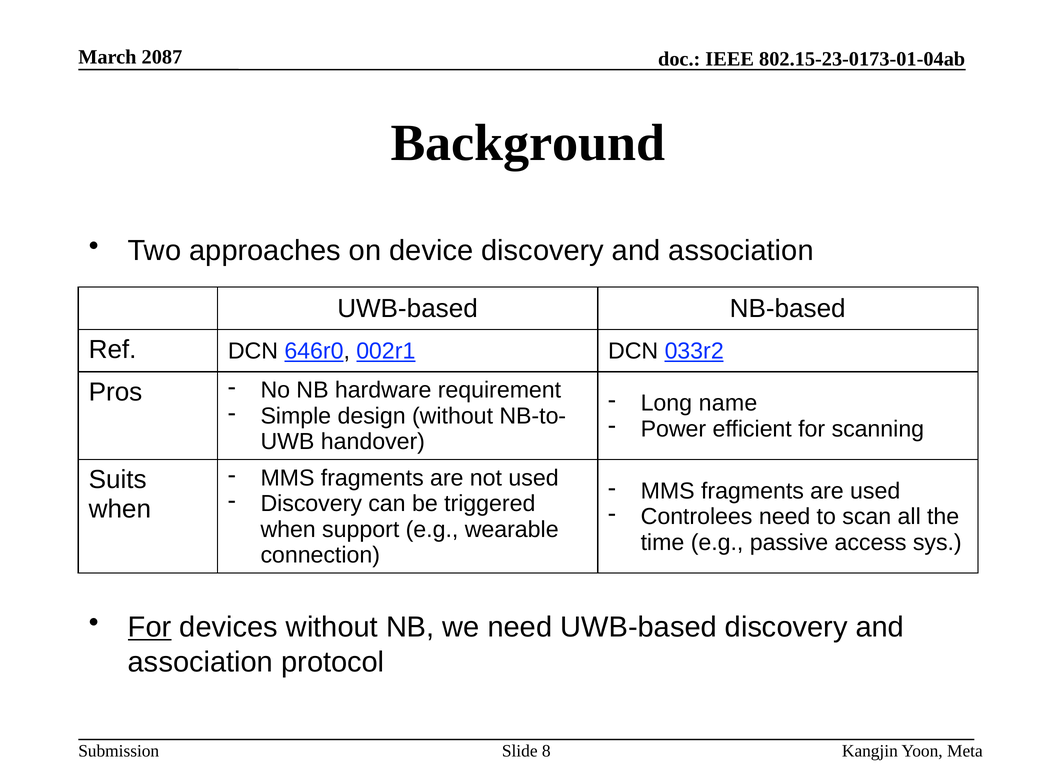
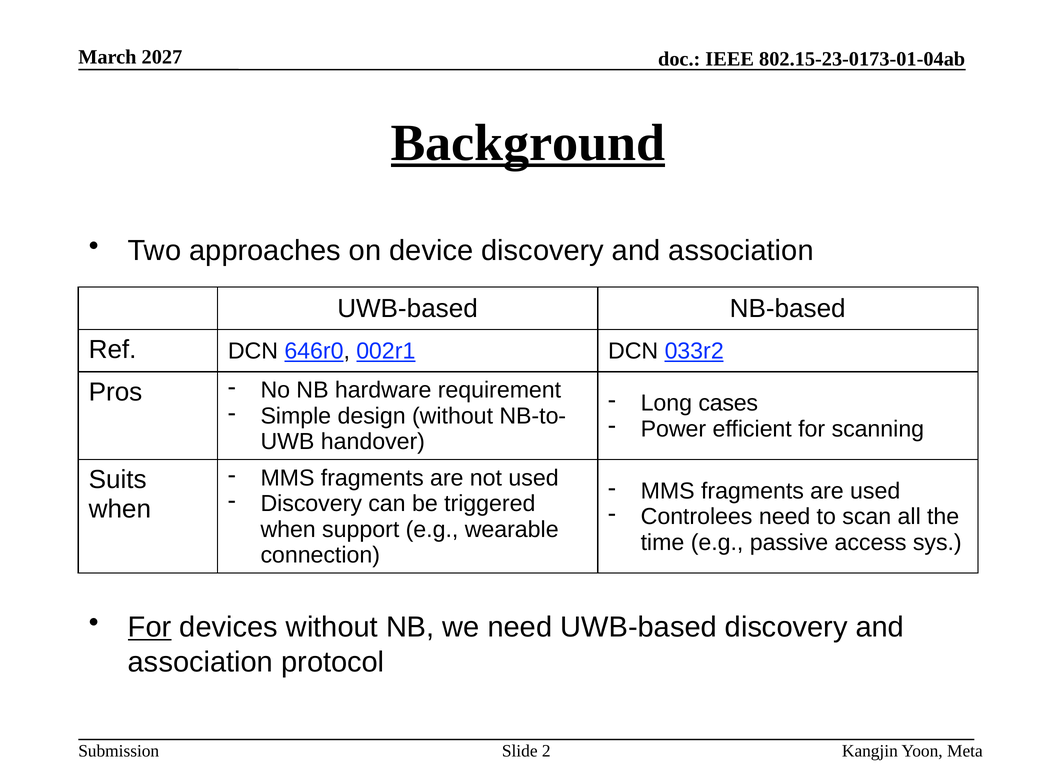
2087: 2087 -> 2027 (162, 57)
Background underline: none -> present (528, 143)
name: name -> cases (728, 403)
8: 8 -> 2 (546, 751)
